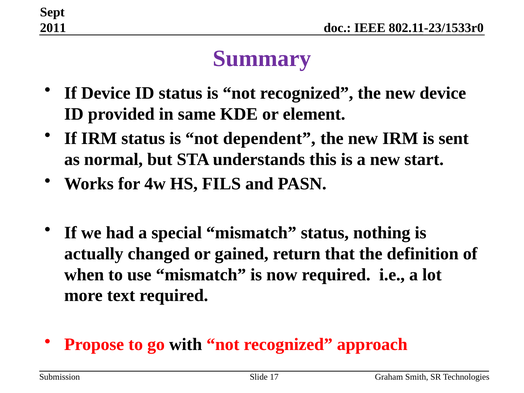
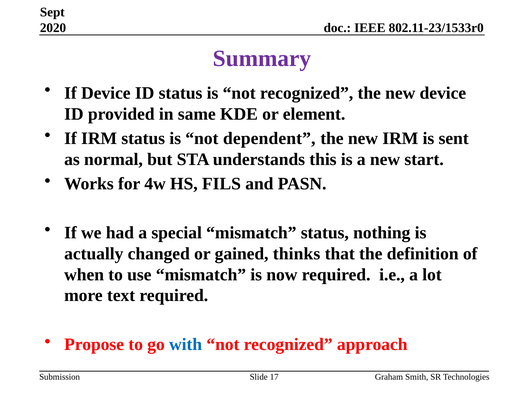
2011: 2011 -> 2020 (53, 28)
return: return -> thinks (297, 254)
with colour: black -> blue (186, 344)
